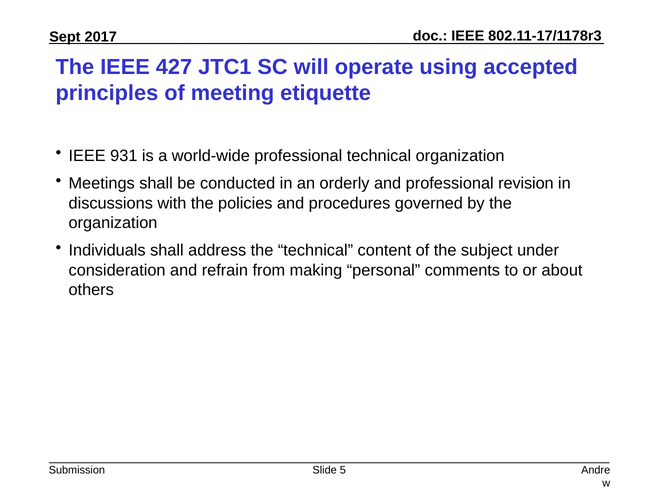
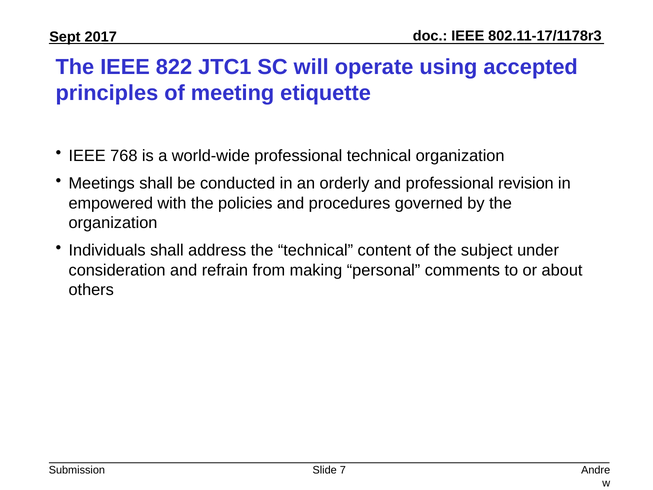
427: 427 -> 822 (174, 67)
931: 931 -> 768 (124, 156)
discussions: discussions -> empowered (111, 203)
5: 5 -> 7 (343, 470)
